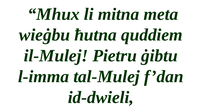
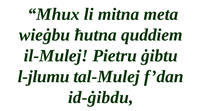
l-imma: l-imma -> l-jlumu (44, 76)
id-dwieli: id-dwieli -> id-ġibdu (101, 97)
